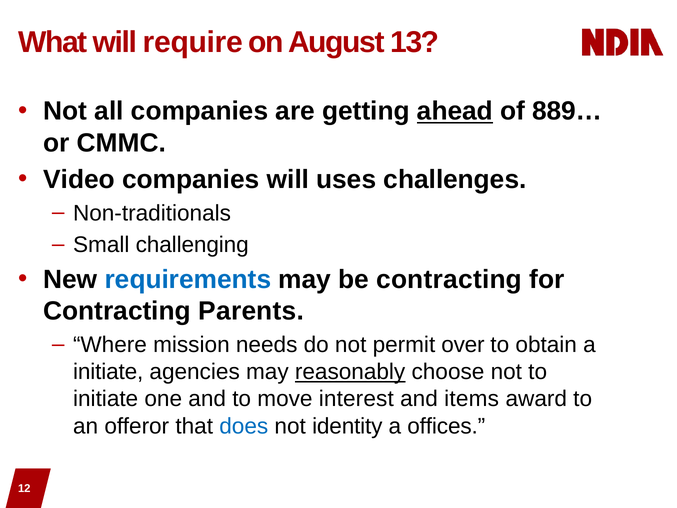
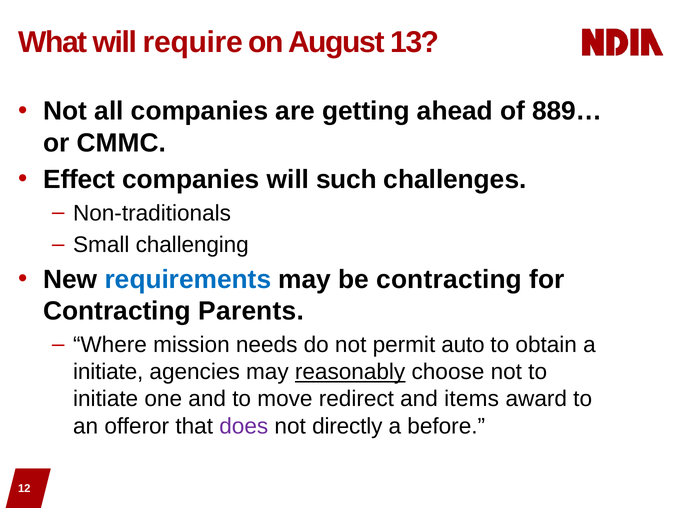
ahead underline: present -> none (455, 111)
Video: Video -> Effect (79, 180)
uses: uses -> such (346, 180)
over: over -> auto (463, 345)
interest: interest -> redirect (356, 399)
does colour: blue -> purple (244, 426)
identity: identity -> directly (347, 426)
offices: offices -> before (446, 426)
